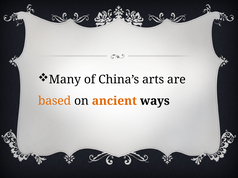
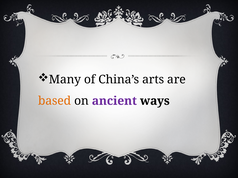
ancient colour: orange -> purple (114, 101)
